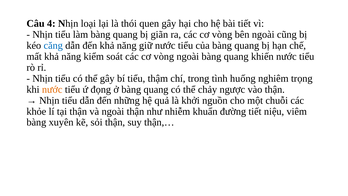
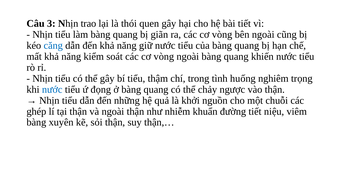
4: 4 -> 3 (51, 24)
loại: loại -> trao (88, 24)
nước colour: orange -> blue (52, 89)
khỏe: khỏe -> ghép (36, 111)
